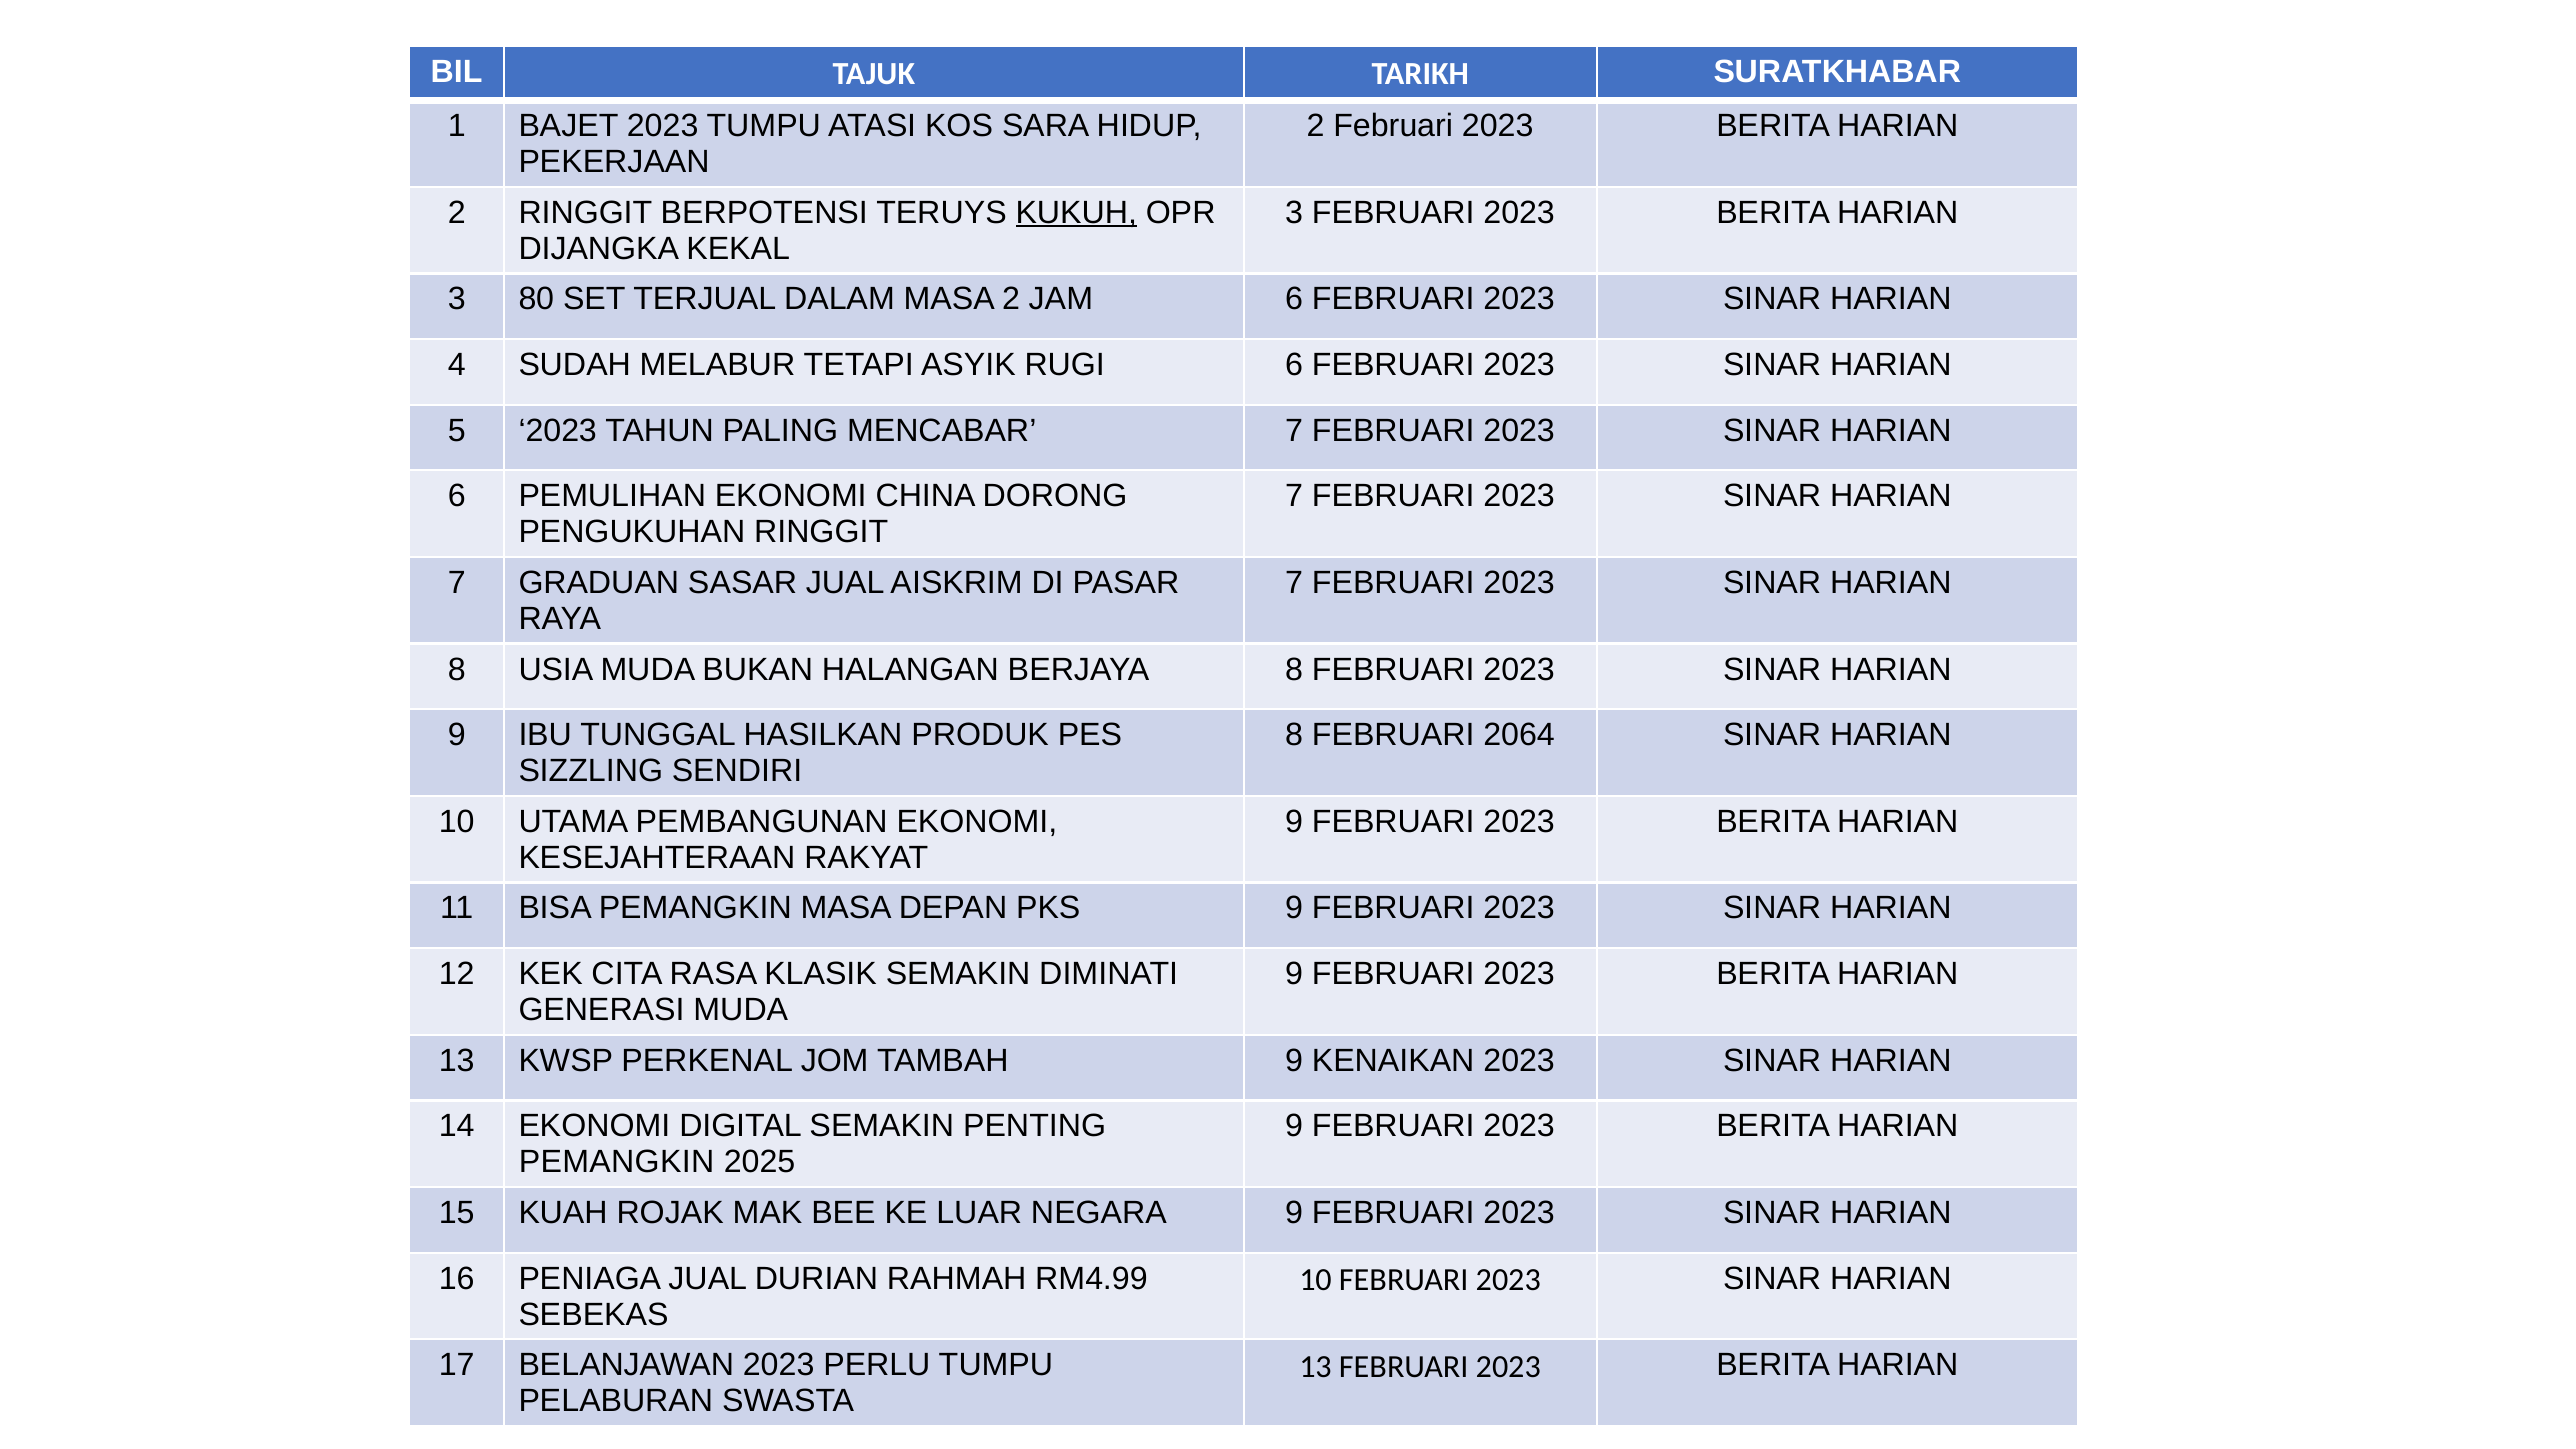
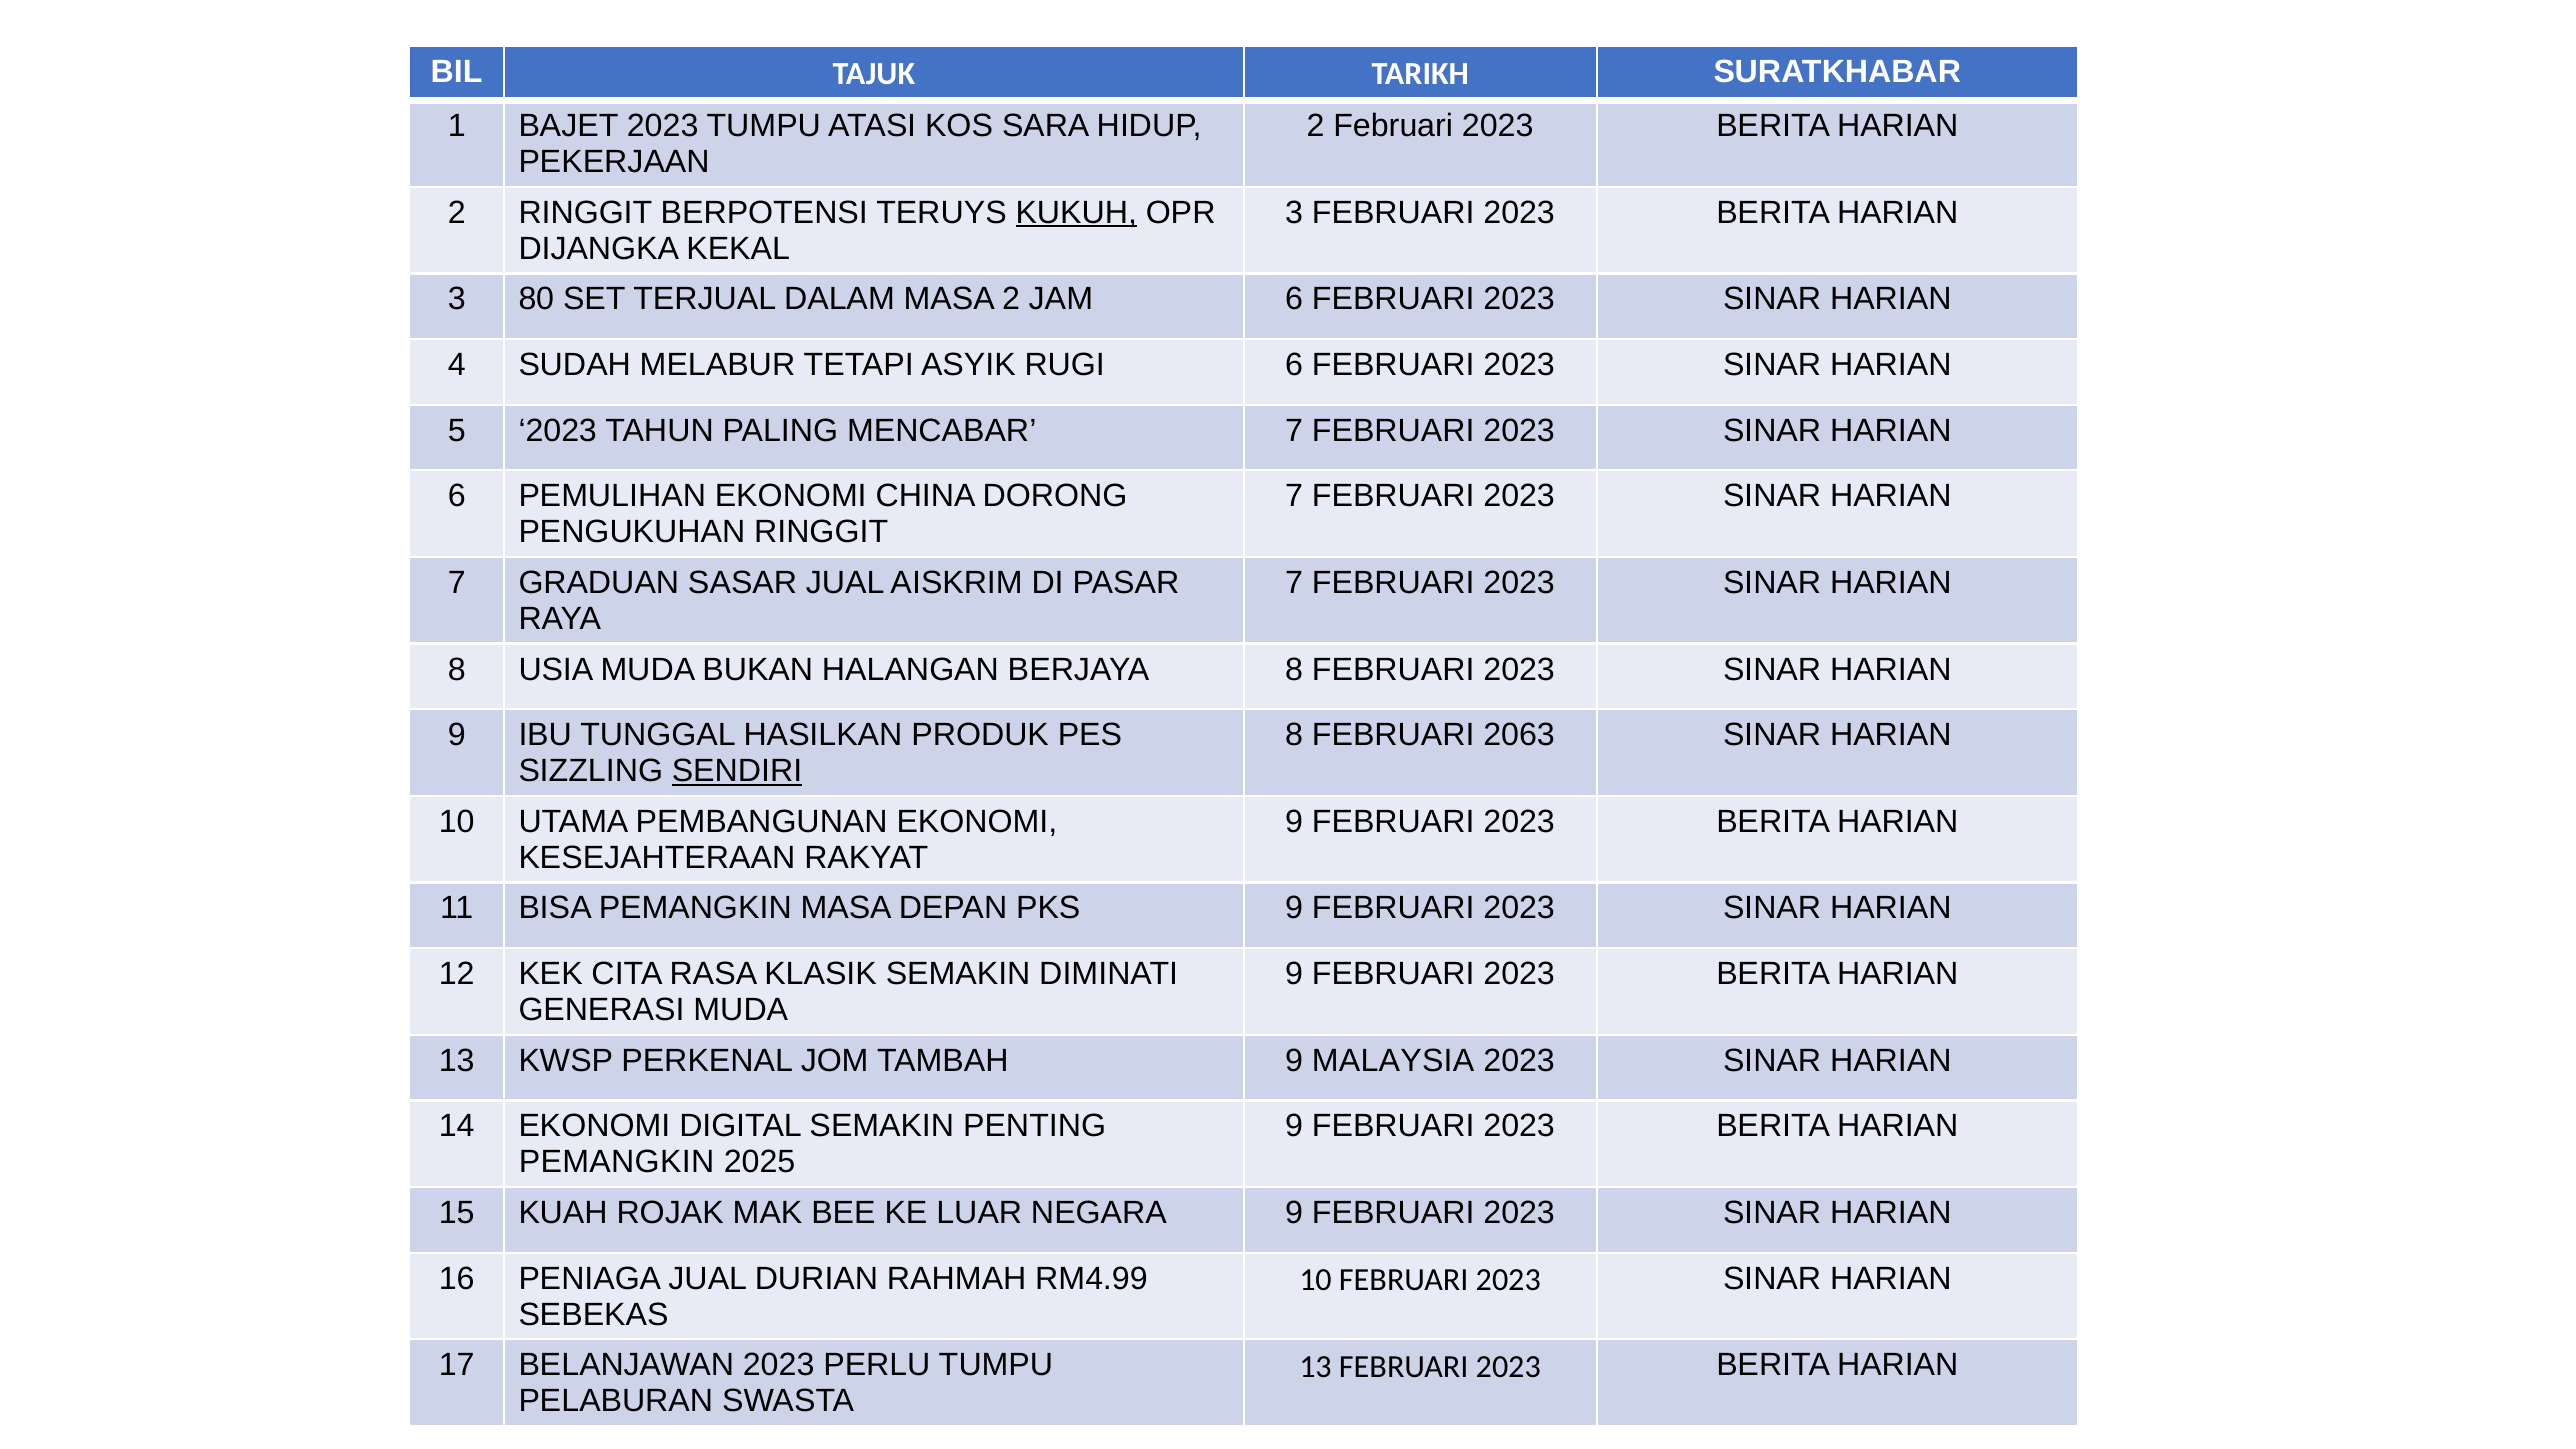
2064: 2064 -> 2063 (1519, 735)
SENDIRI underline: none -> present (737, 771)
KENAIKAN: KENAIKAN -> MALAYSIA (1393, 1061)
